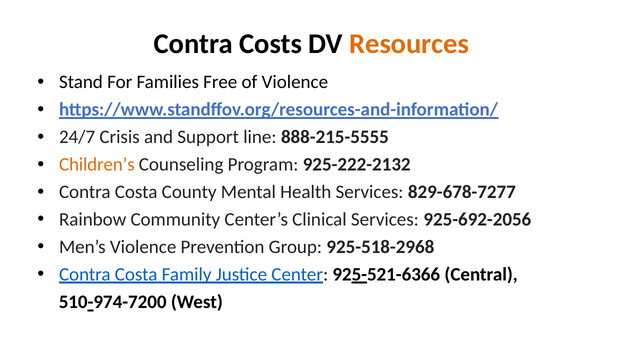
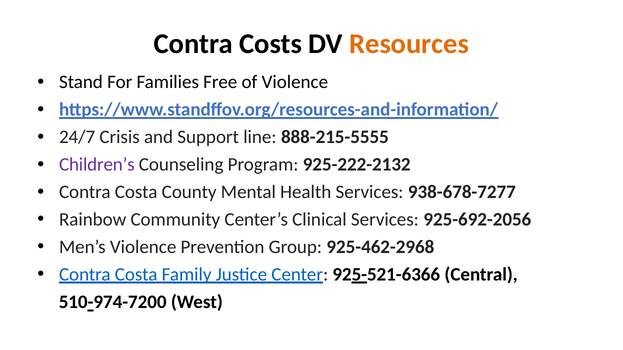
Children’s colour: orange -> purple (97, 165)
829-678-7277: 829-678-7277 -> 938-678-7277 (462, 192)
925-518-2968: 925-518-2968 -> 925-462-2968 (380, 247)
